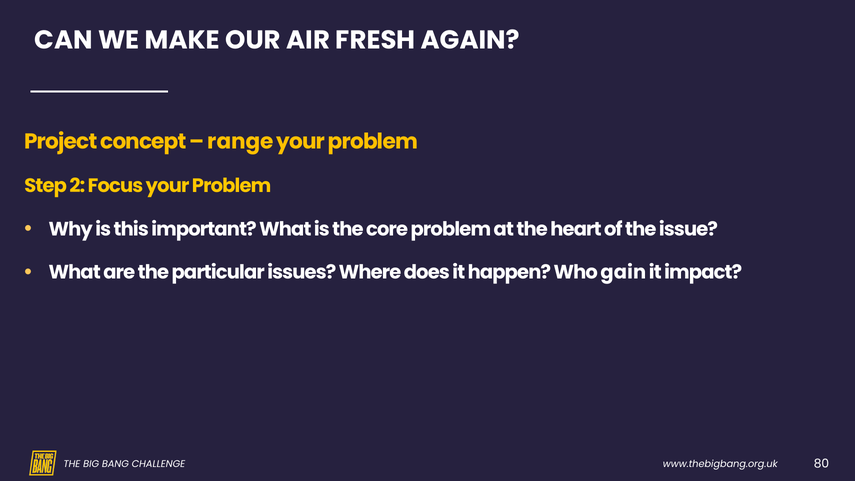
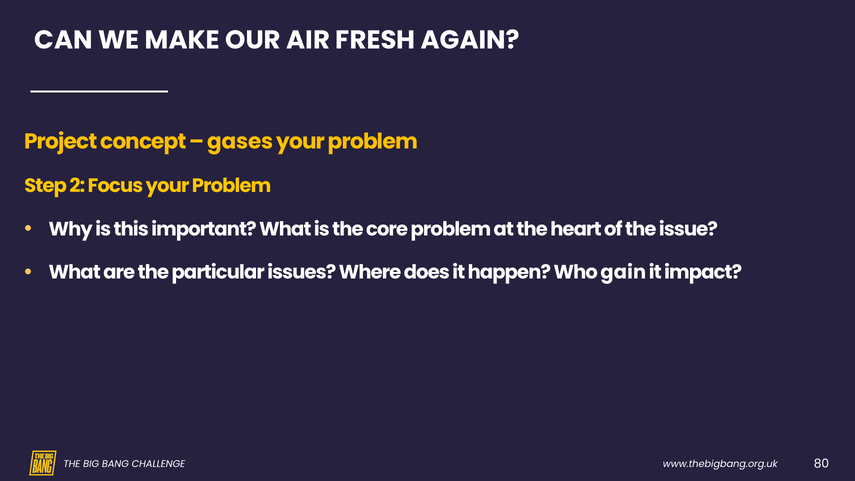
range: range -> gases (241, 142)
